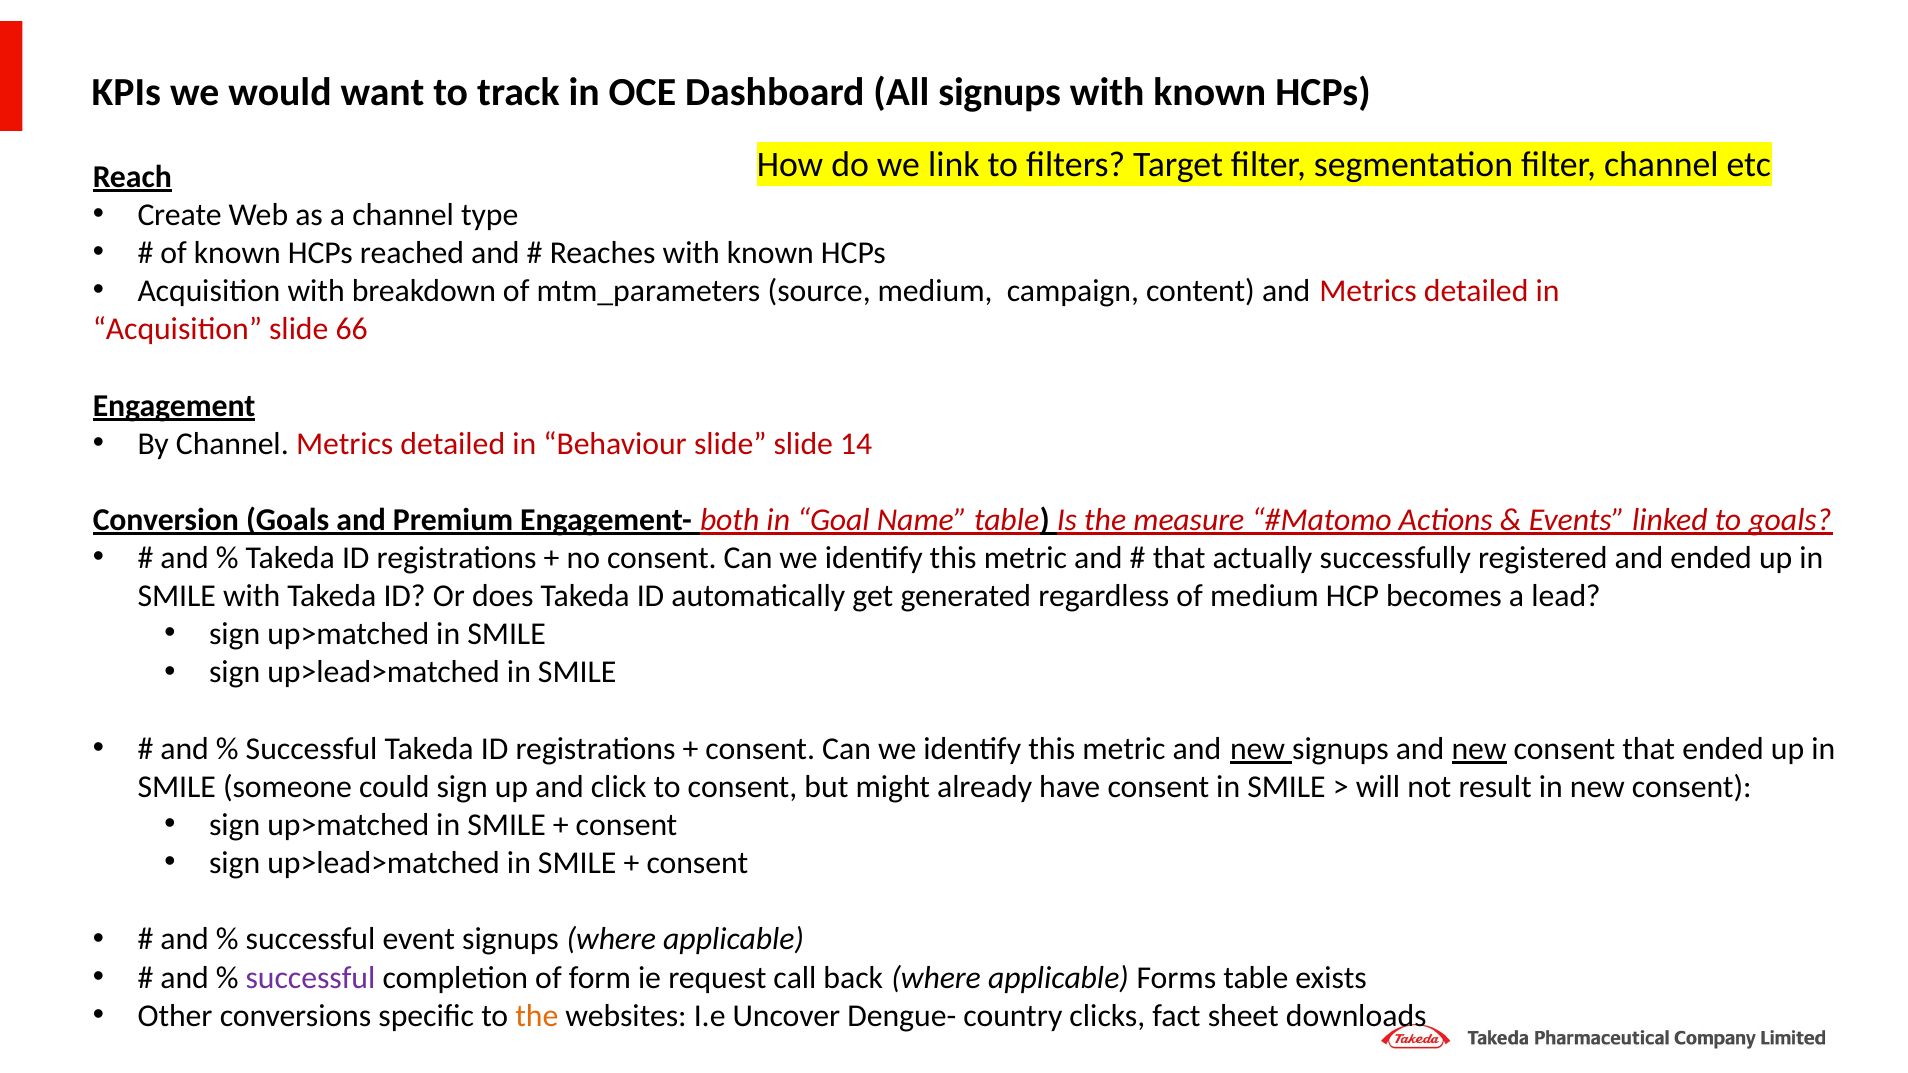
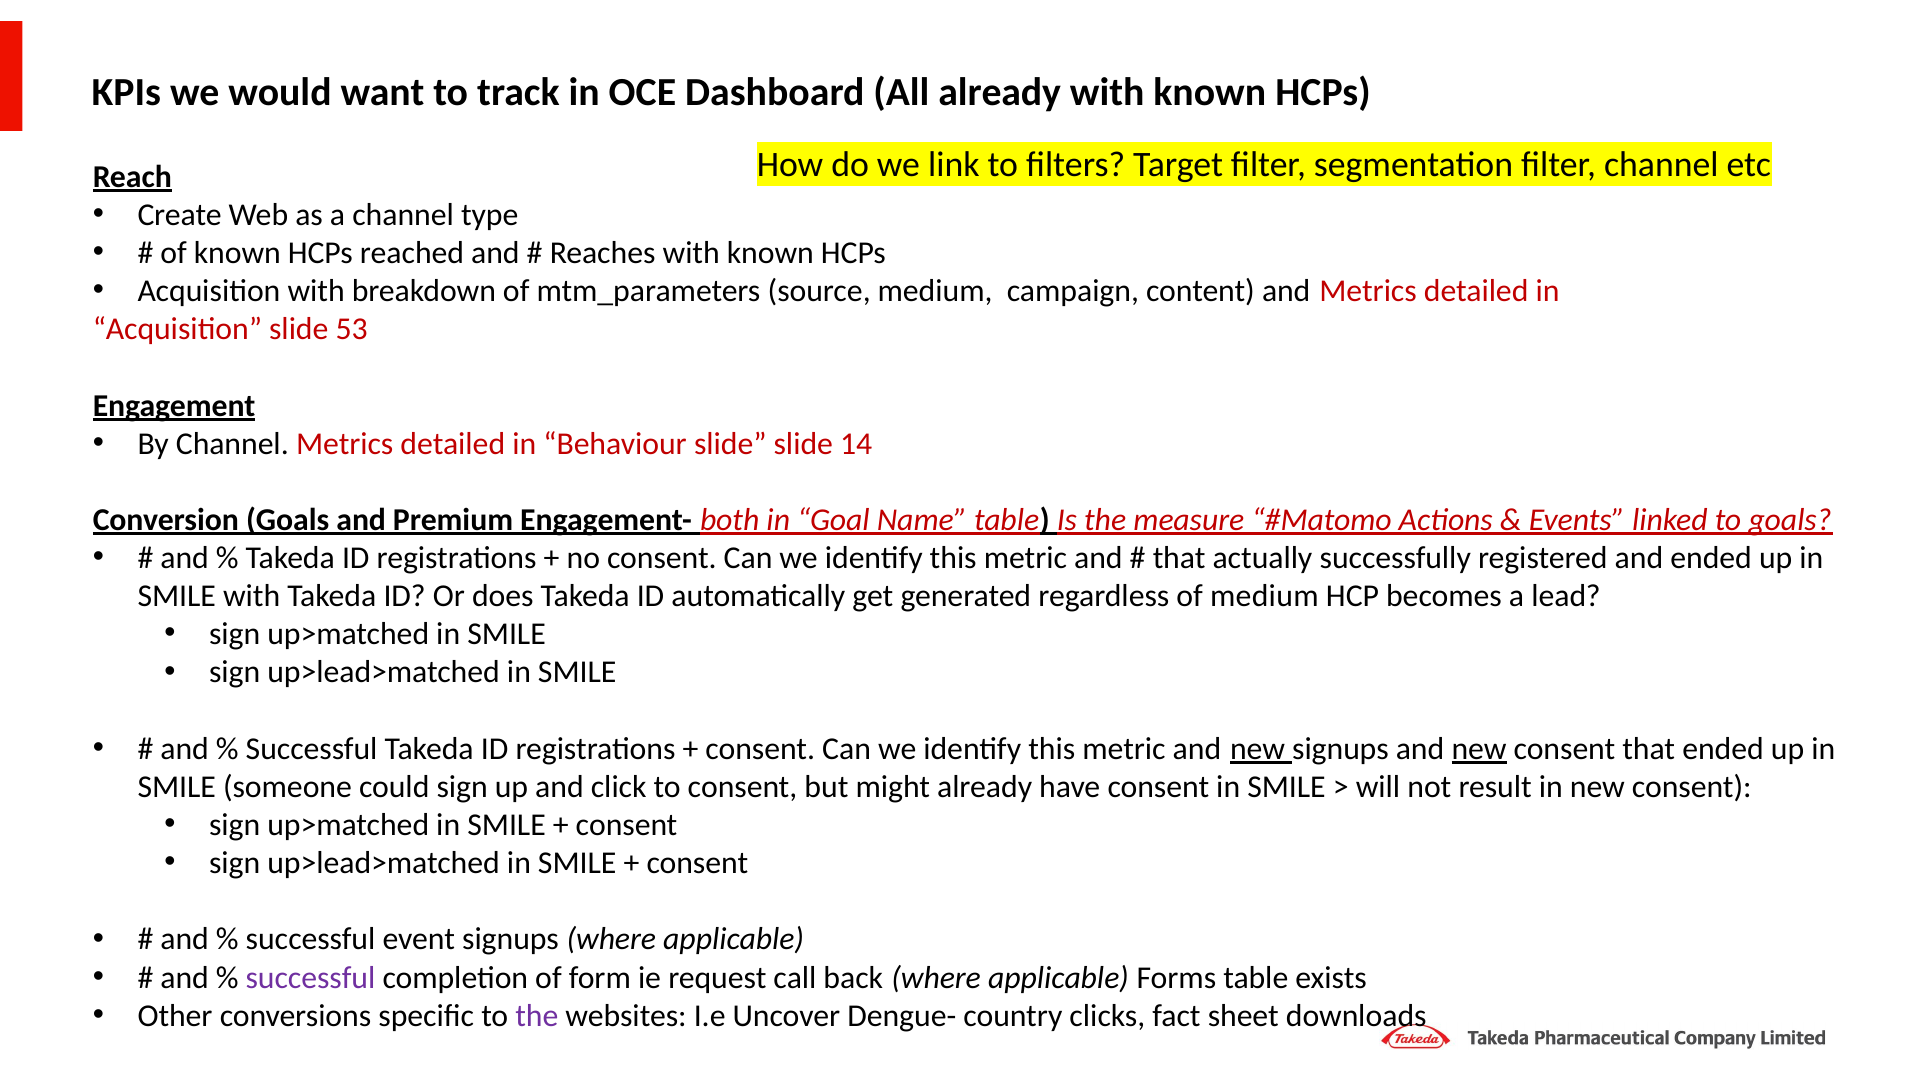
All signups: signups -> already (1000, 93)
66: 66 -> 53 (352, 329)
the colour: orange -> purple (537, 1016)
